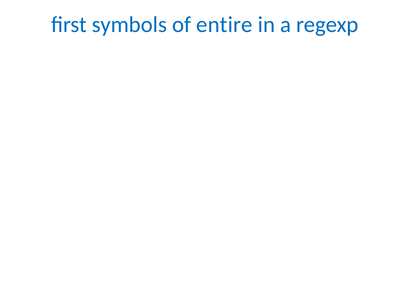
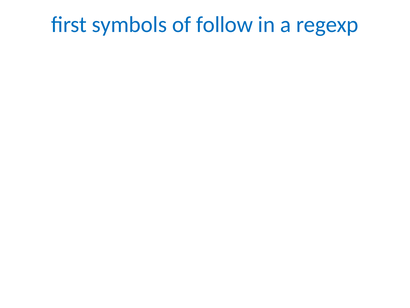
entire: entire -> follow (225, 25)
